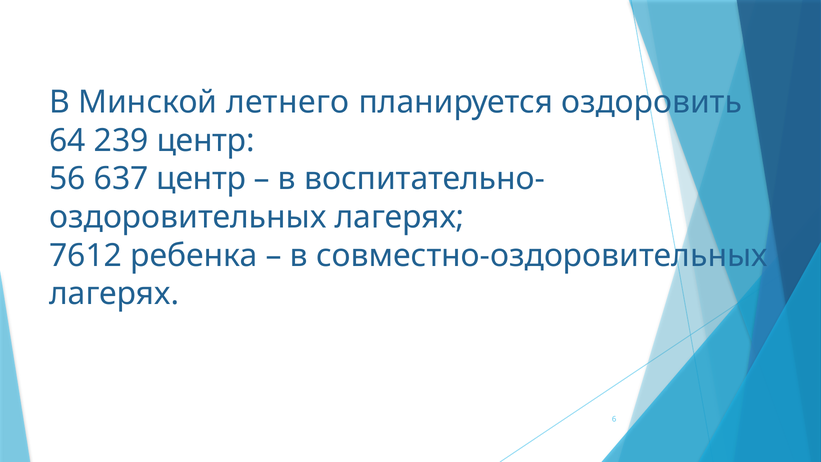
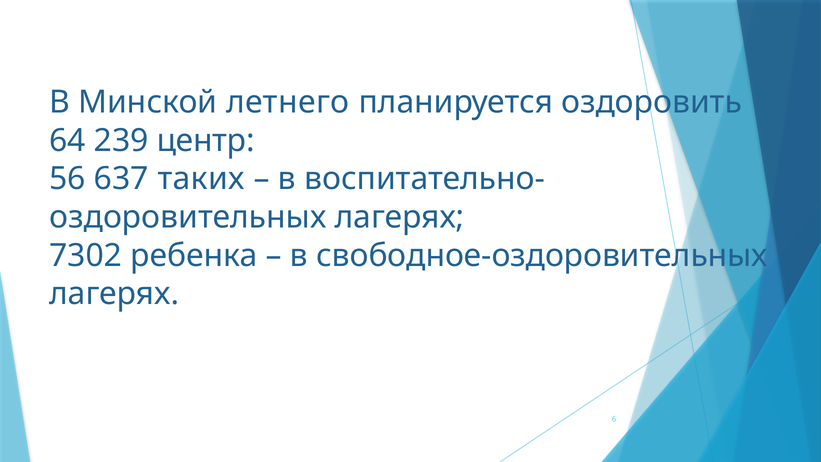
637 центр: центр -> таких (201, 179)
7612: 7612 -> 7302 (86, 256)
совместно-оздоровительных: совместно-оздоровительных -> свободное-оздоровительных (542, 256)
